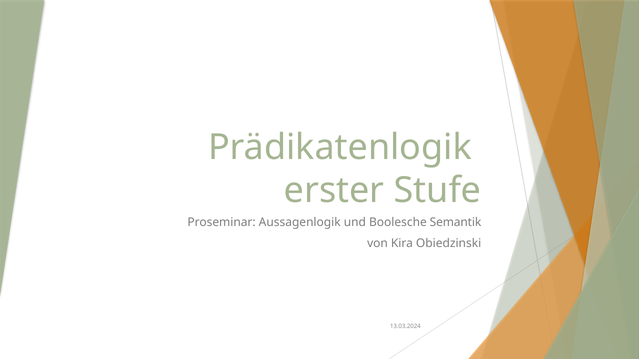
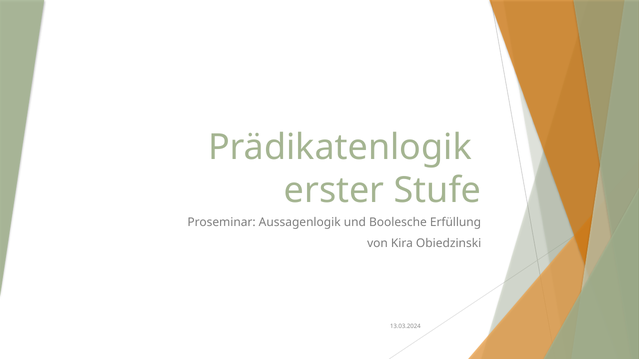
Semantik: Semantik -> Erfüllung (455, 223)
